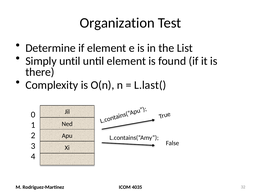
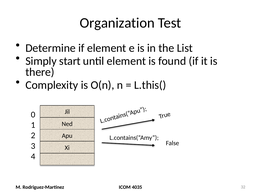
Simply until: until -> start (70, 61)
L.last(: L.last( -> L.this( (150, 85)
